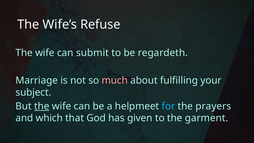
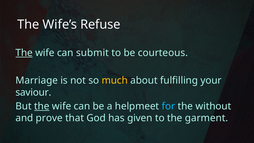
The underline: none -> present (24, 53)
regardeth: regardeth -> courteous (163, 53)
much colour: pink -> yellow (115, 80)
subject: subject -> saviour (33, 92)
prayers: prayers -> without (213, 106)
which: which -> prove (49, 118)
